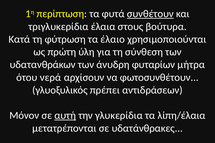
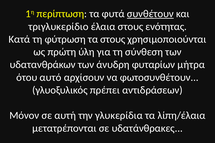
τριγλυκερίδια: τριγλυκερίδια -> τριγλυκερίδιο (58, 27)
βούτυρα: βούτυρα -> ενότητας (166, 27)
τα έλαιο: έλαιο -> στους (113, 39)
νερά: νερά -> αυτό (51, 78)
αυτή underline: present -> none (65, 116)
